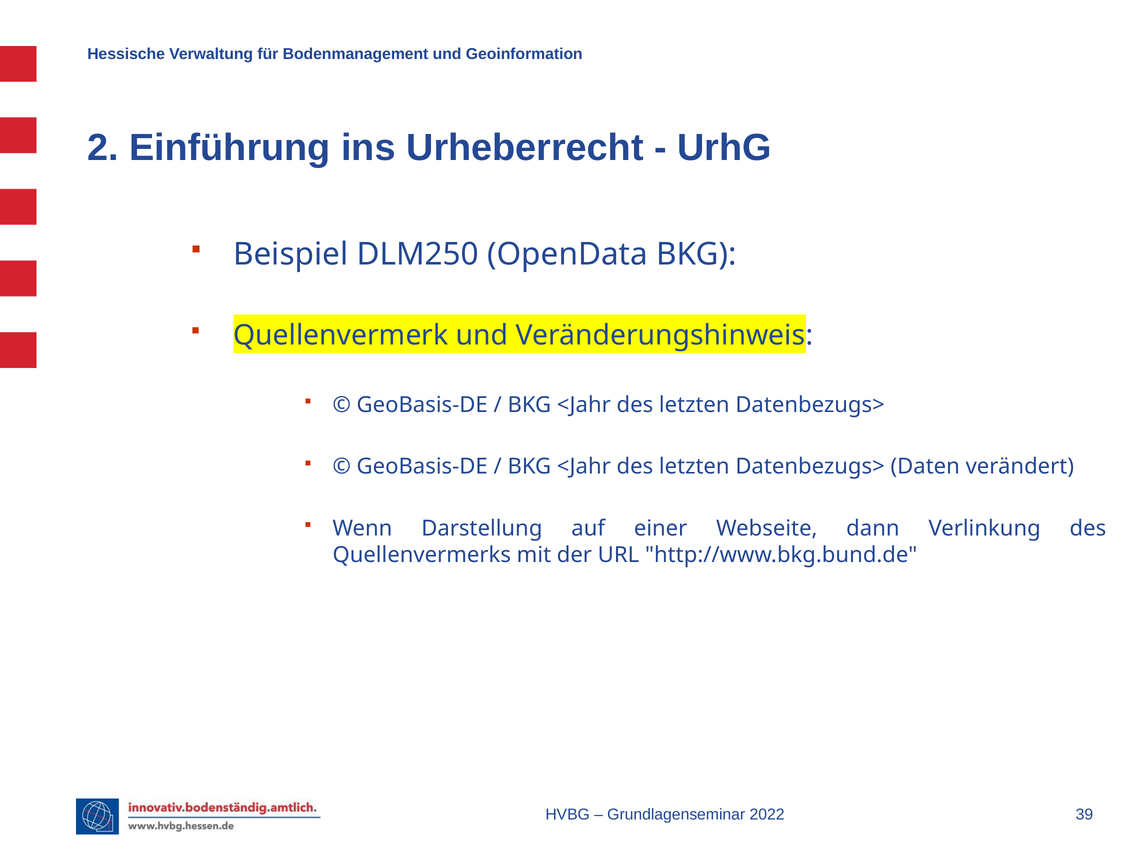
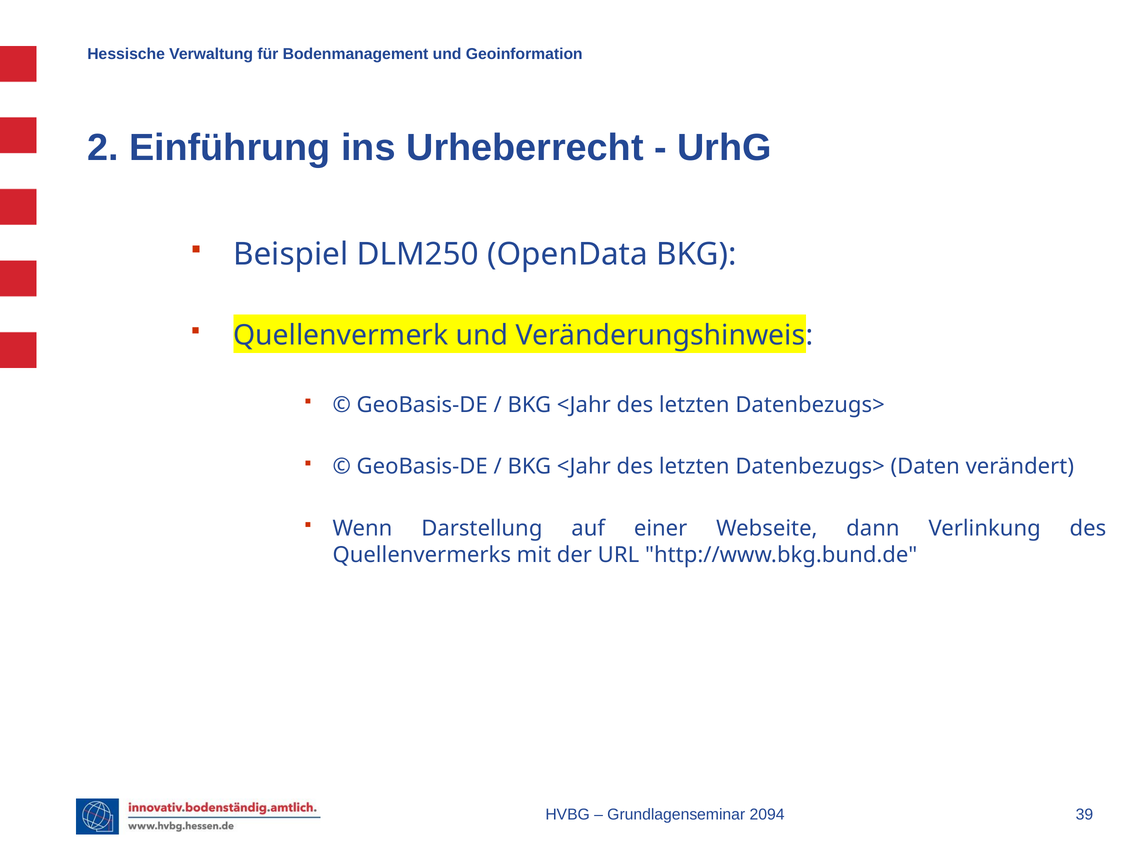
2022: 2022 -> 2094 (767, 815)
